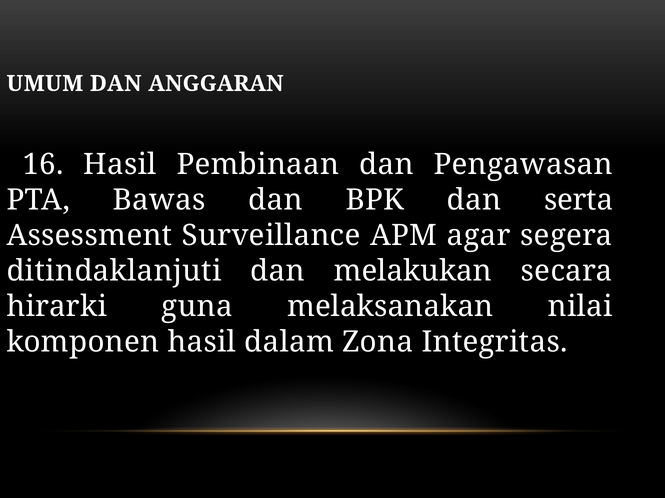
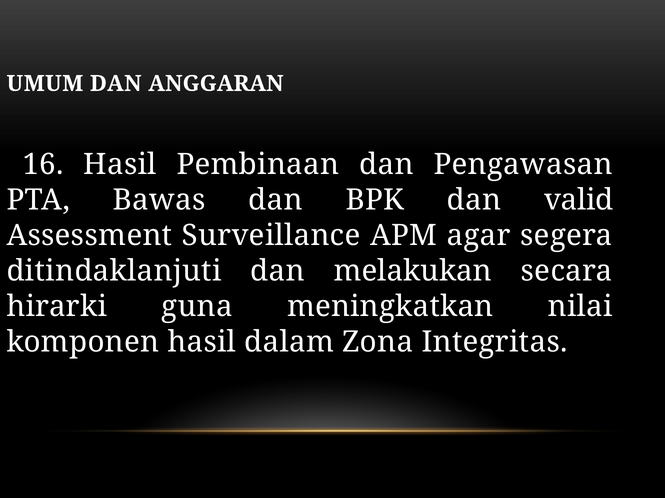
serta: serta -> valid (579, 201)
melaksanakan: melaksanakan -> meningkatkan (390, 307)
